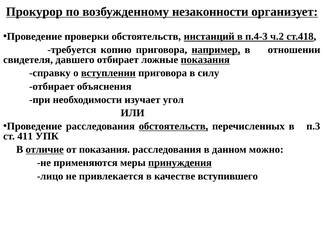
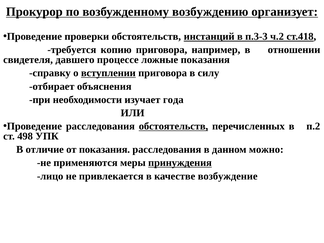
незаконности: незаконности -> возбуждению (210, 12)
п.4-3: п.4-3 -> п.3-3 (256, 37)
например underline: present -> none (216, 50)
давшего отбирает: отбирает -> процессе (118, 60)
показания underline: present -> none (205, 60)
угол: угол -> года (173, 100)
п.3: п.3 -> п.2 (313, 126)
411: 411 -> 498 (25, 136)
отличие underline: present -> none (45, 150)
вступившего: вступившего -> возбуждение (228, 176)
